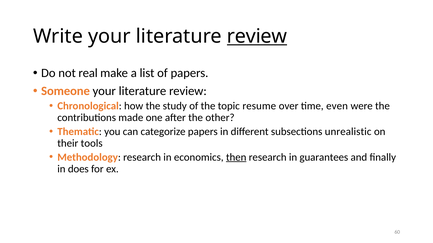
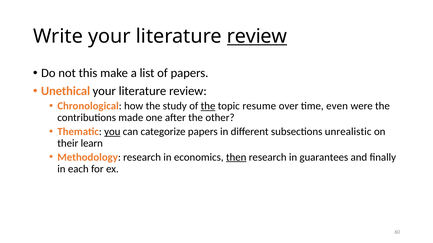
real: real -> this (88, 73)
Someone: Someone -> Unethical (66, 91)
the underline: none -> present (208, 106)
you underline: none -> present (112, 132)
tools: tools -> learn (92, 144)
does: does -> each (78, 169)
